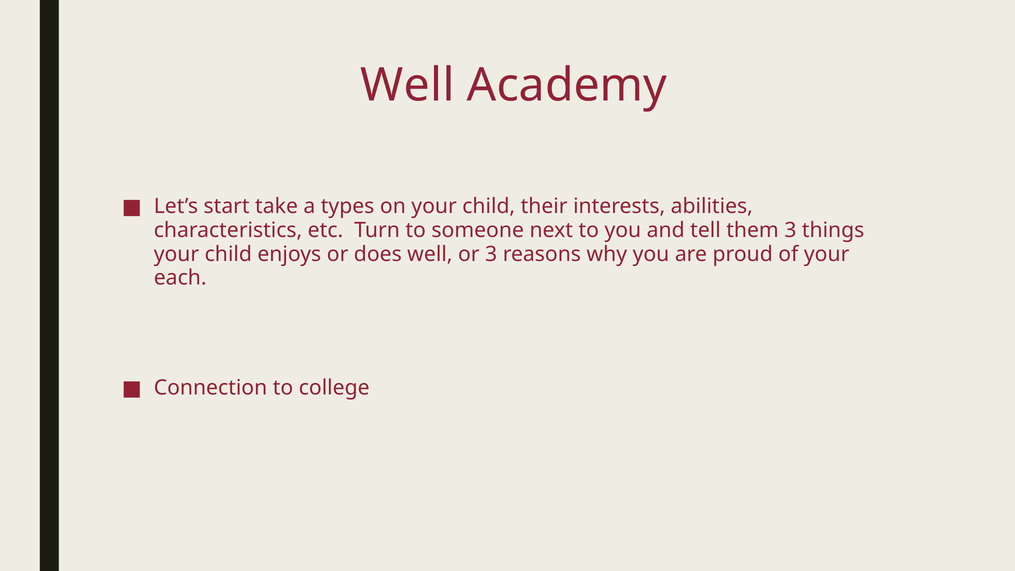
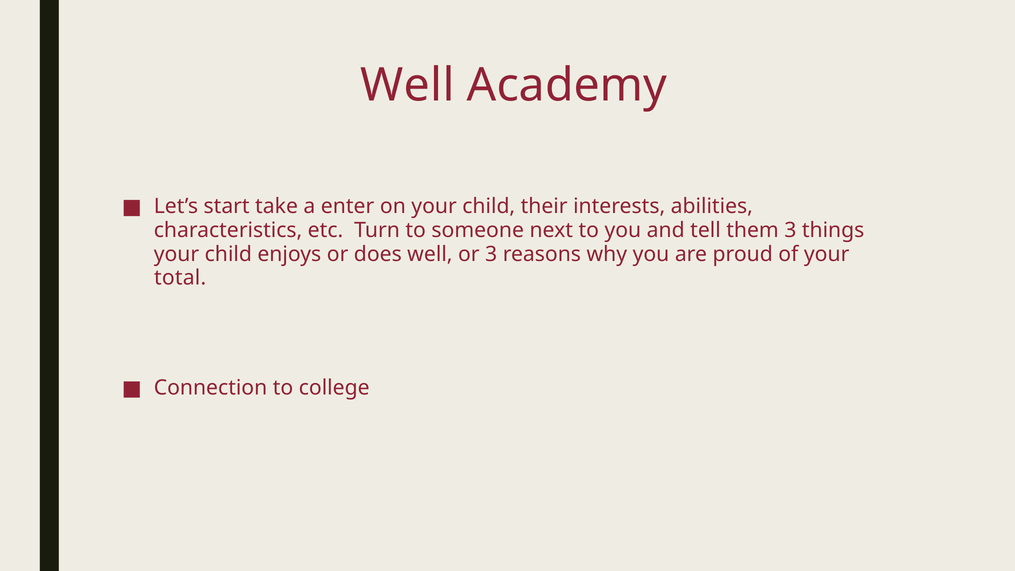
types: types -> enter (348, 206)
each: each -> total (180, 278)
